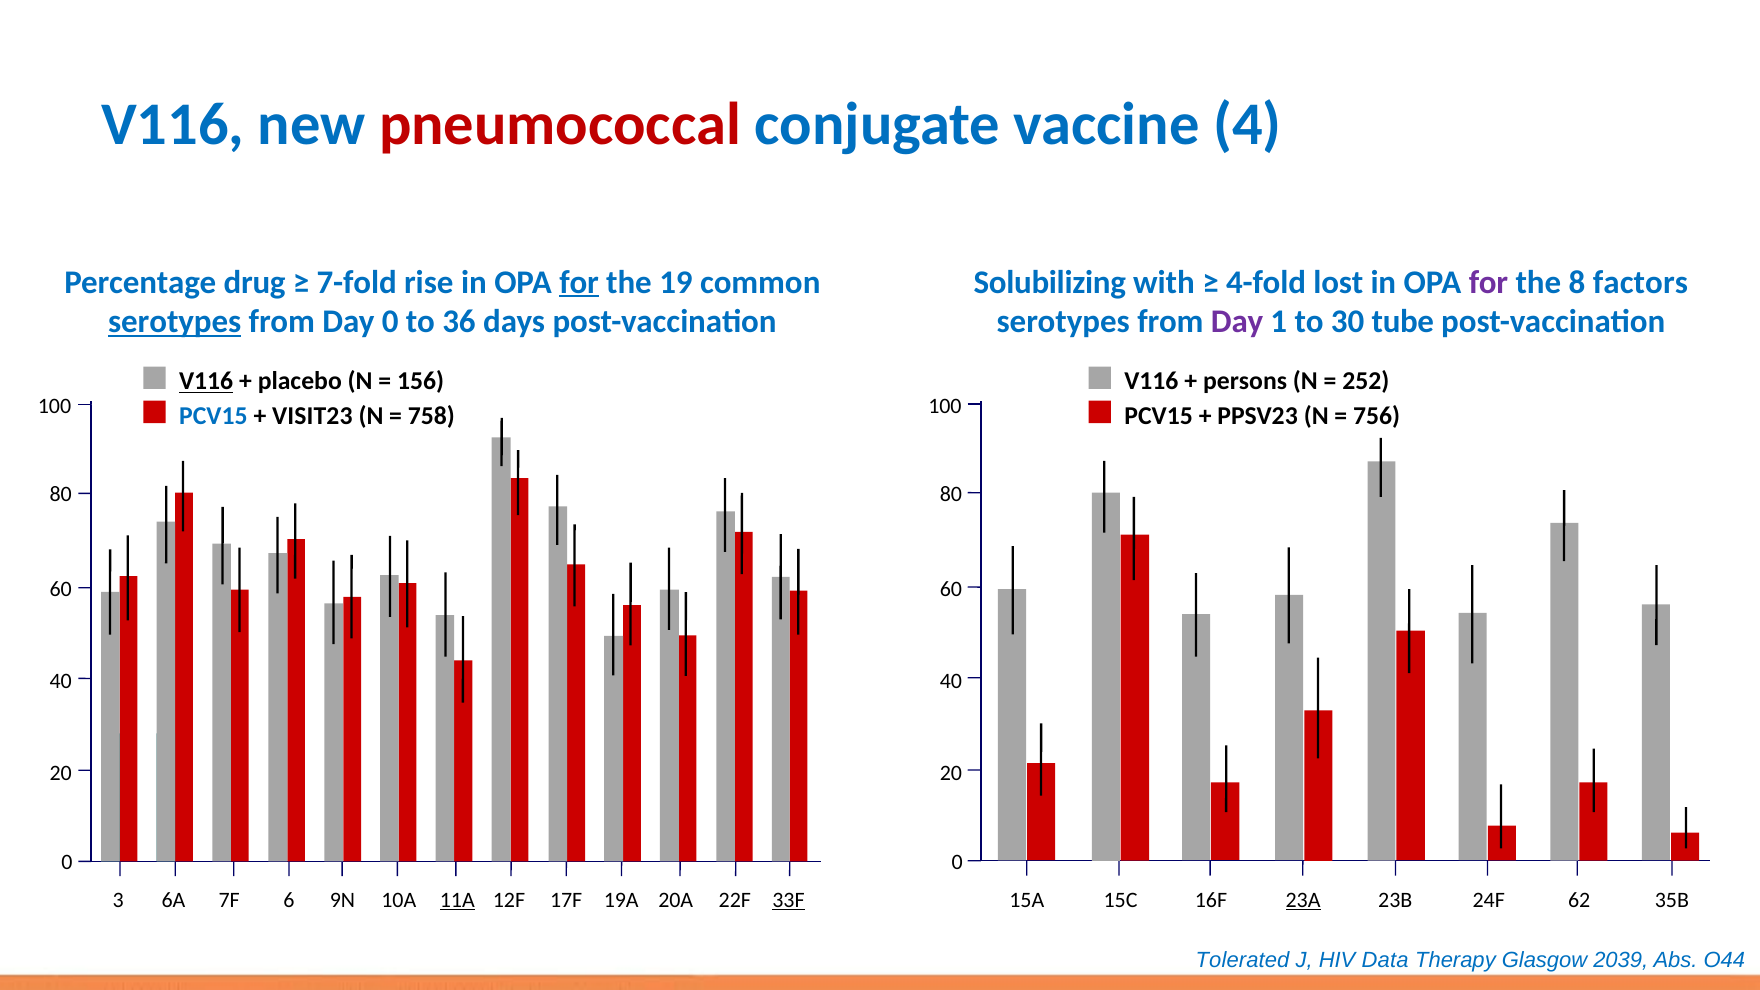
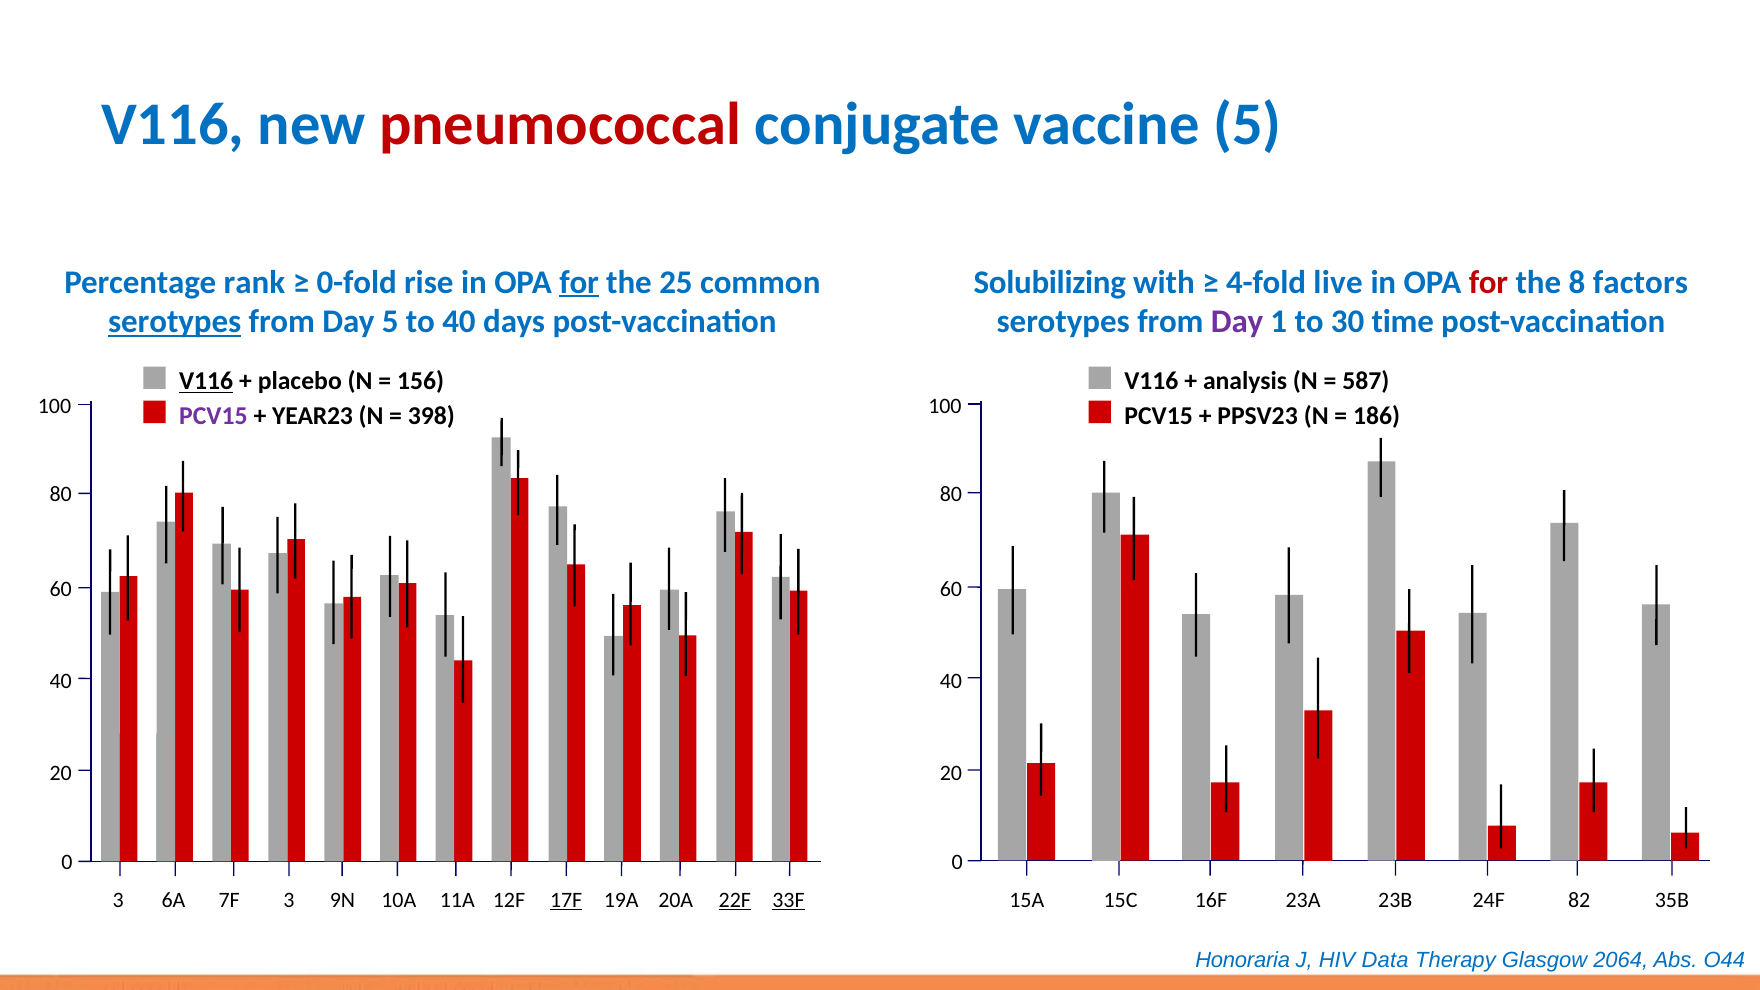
vaccine 4: 4 -> 5 (1247, 124)
drug: drug -> rank (254, 282)
7-fold: 7-fold -> 0-fold (357, 282)
19: 19 -> 25 (676, 282)
lost: lost -> live (1338, 282)
for colour: purple -> red (1488, 282)
Day 0: 0 -> 5 (390, 322)
to 36: 36 -> 40 (459, 322)
tube: tube -> time (1403, 322)
persons: persons -> analysis (1245, 381)
252: 252 -> 587 (1366, 381)
PCV15 colour: blue -> purple (213, 416)
VISIT23: VISIT23 -> YEAR23 (313, 416)
758: 758 -> 398 (431, 416)
756: 756 -> 186 (1377, 416)
7F 6: 6 -> 3 (289, 900)
11A underline: present -> none (457, 900)
17F underline: none -> present (566, 900)
22F underline: none -> present (735, 900)
23A underline: present -> none (1303, 900)
62: 62 -> 82 (1579, 900)
Tolerated: Tolerated -> Honoraria (1243, 960)
2039: 2039 -> 2064 (1621, 960)
